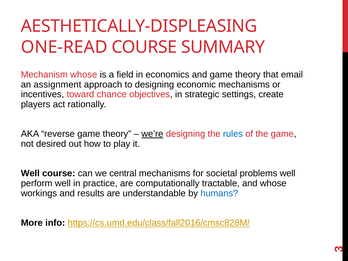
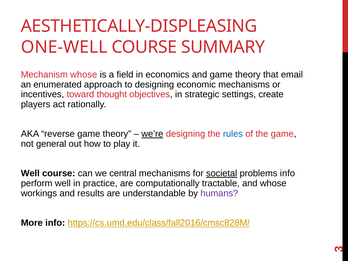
ONE-READ: ONE-READ -> ONE-WELL (64, 47)
assignment: assignment -> enumerated (58, 85)
chance: chance -> thought (112, 94)
desired: desired -> general (51, 144)
societal underline: none -> present (222, 173)
problems well: well -> info (287, 173)
humans colour: blue -> purple (219, 193)
